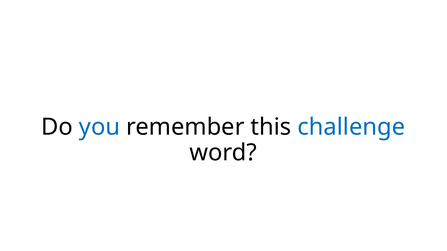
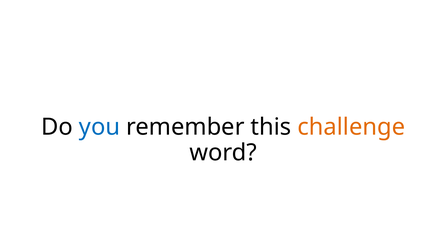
challenge colour: blue -> orange (351, 127)
